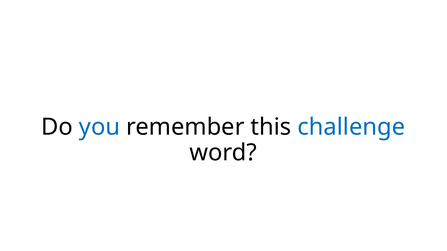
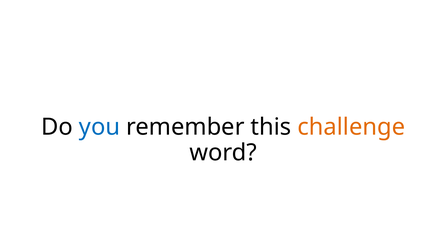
challenge colour: blue -> orange (351, 127)
